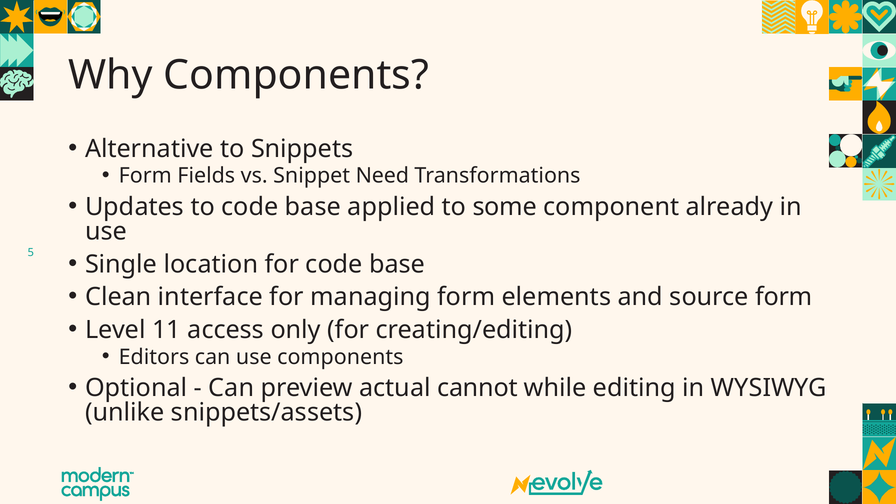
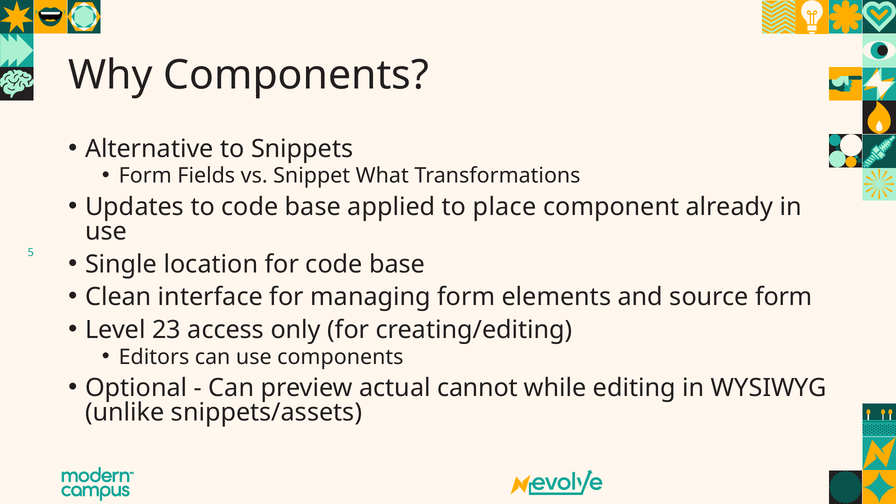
Need: Need -> What (382, 176)
some: some -> place (505, 207)
11: 11 -> 23 (166, 330)
